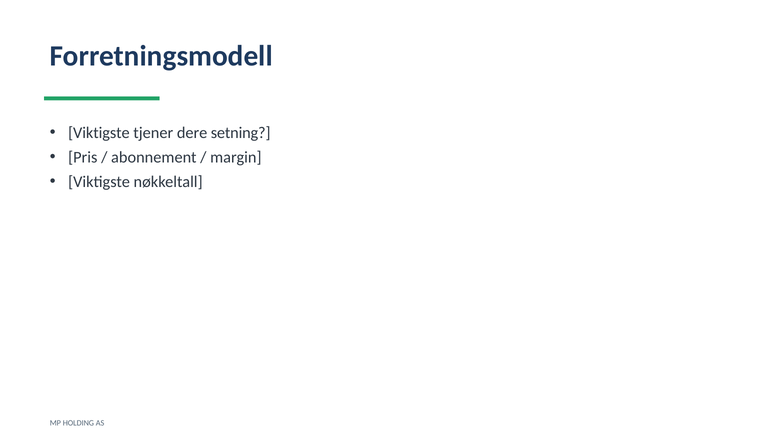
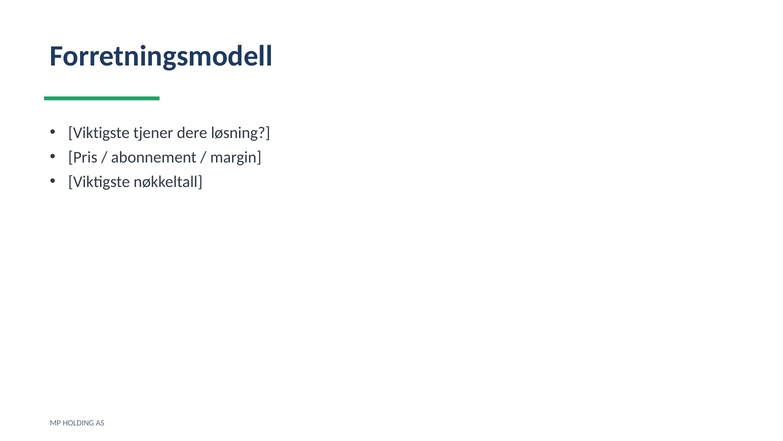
setning: setning -> løsning (241, 133)
